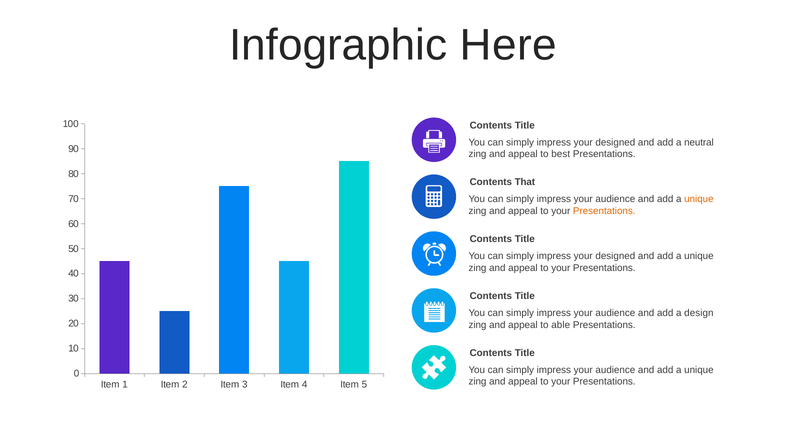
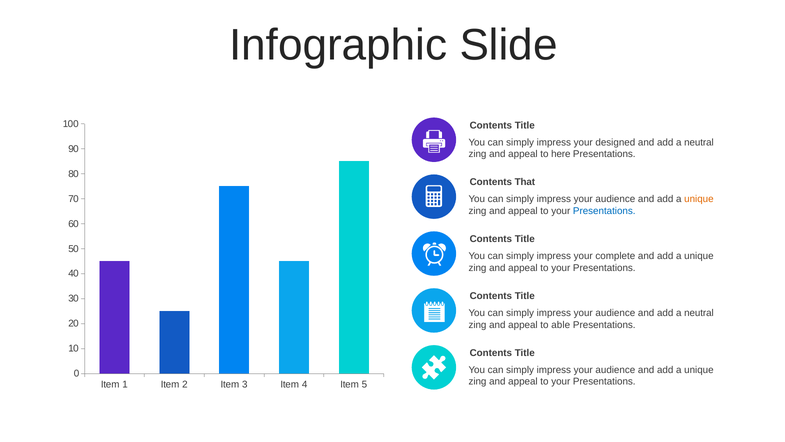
Here: Here -> Slide (509, 45)
best: best -> here (561, 154)
Presentations colour: orange -> blue (604, 211)
designed: designed -> complete (615, 256)
design: design -> neutral (699, 313)
